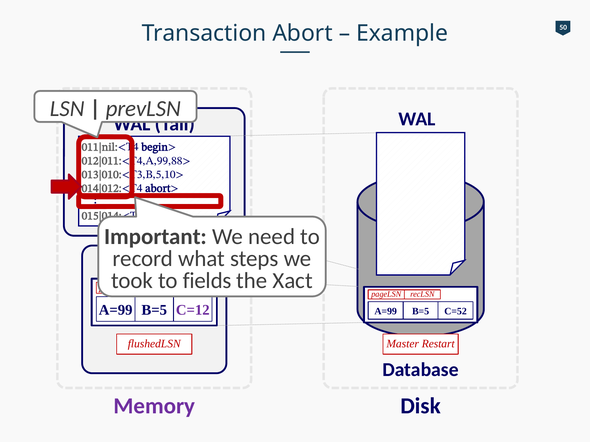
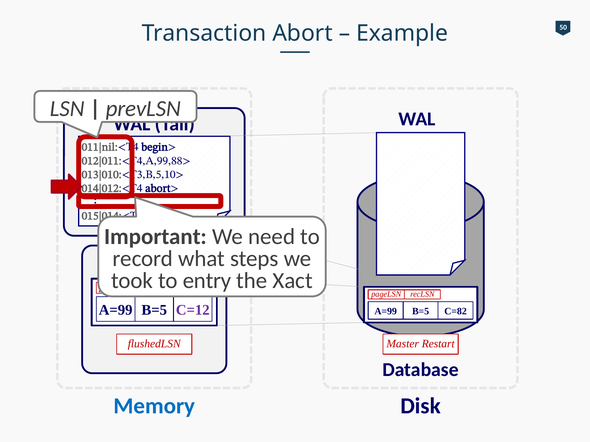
fields: fields -> entry (207, 281)
C=52: C=52 -> C=82 (456, 311)
Memory colour: purple -> blue (154, 406)
